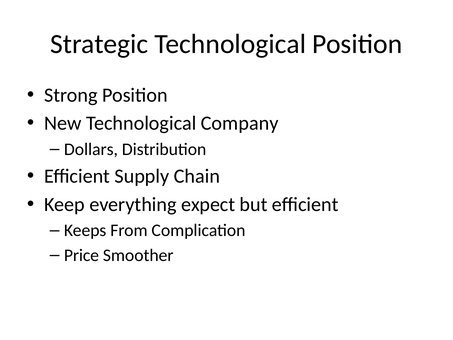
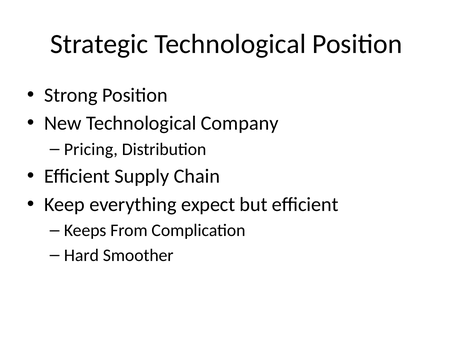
Dollars: Dollars -> Pricing (91, 149)
Price: Price -> Hard (81, 255)
